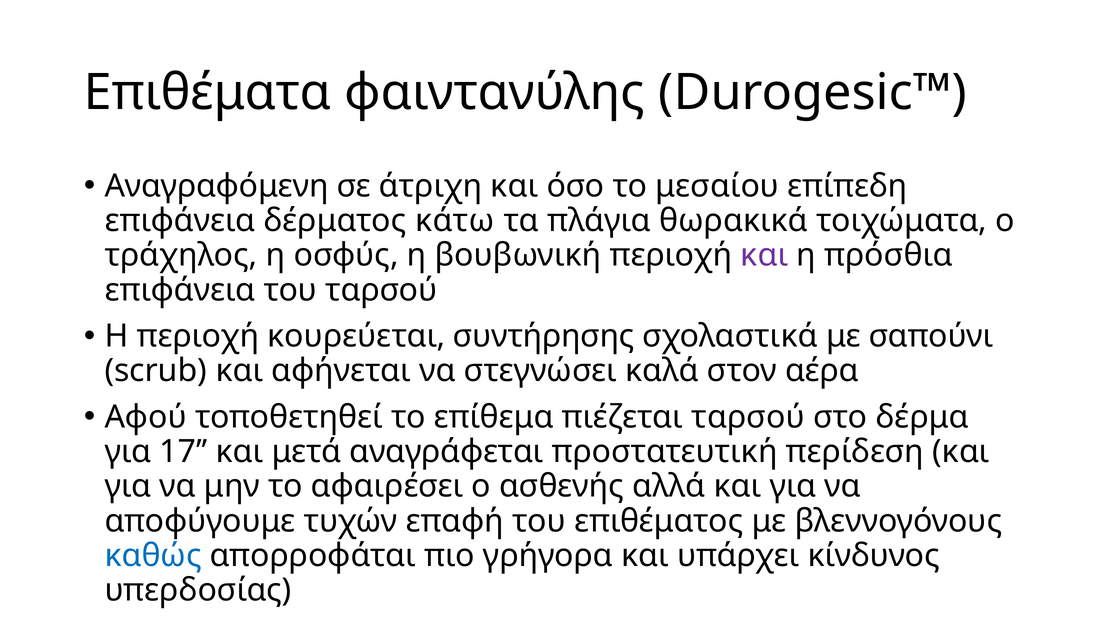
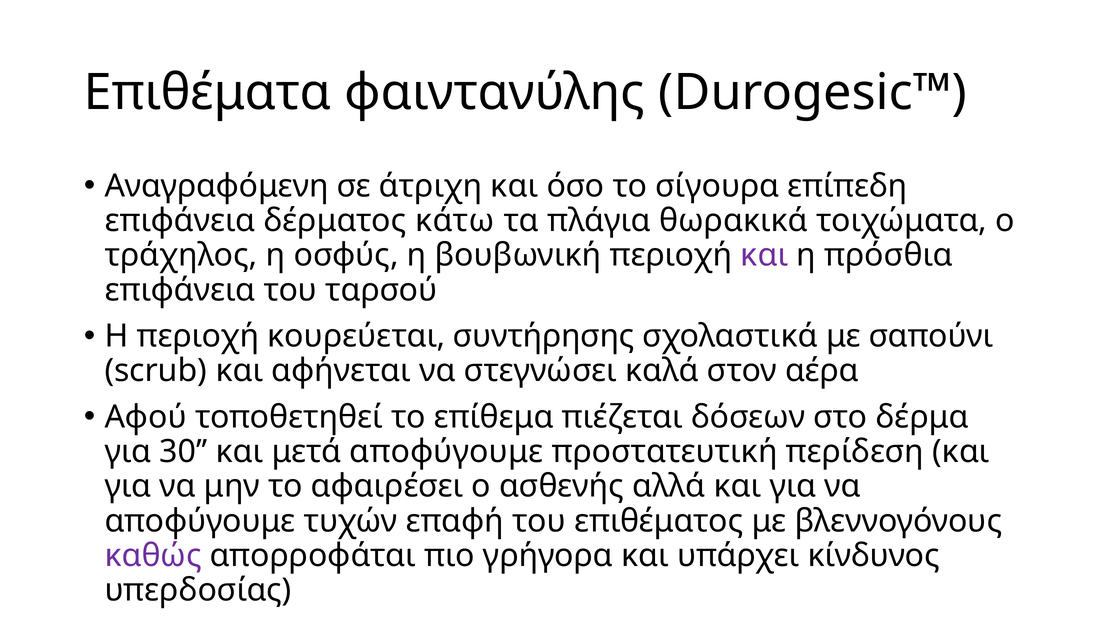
μεσαίου: μεσαίου -> σίγουρα (717, 186)
πιέζεται ταρσού: ταρσού -> δόσεων (748, 417)
17: 17 -> 30 (183, 452)
μετά αναγράφεται: αναγράφεται -> αποφύγουμε (446, 452)
καθώς colour: blue -> purple (153, 556)
